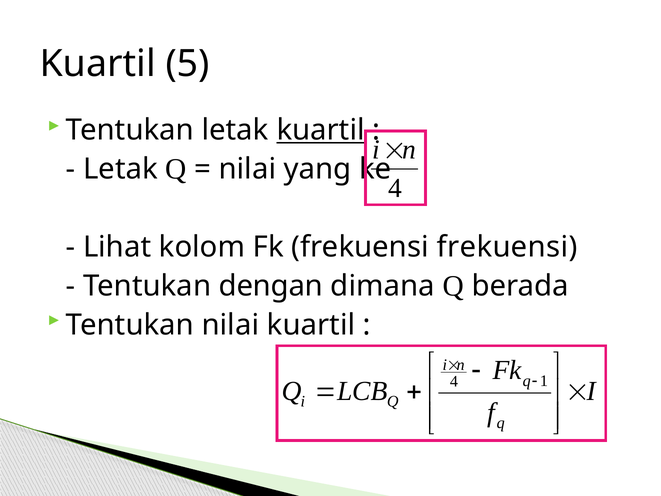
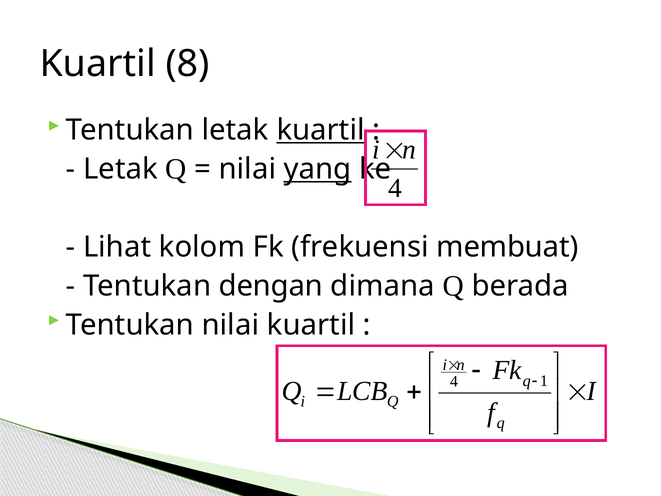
5: 5 -> 8 (188, 64)
yang underline: none -> present (318, 169)
frekuensi frekuensi: frekuensi -> membuat (507, 247)
